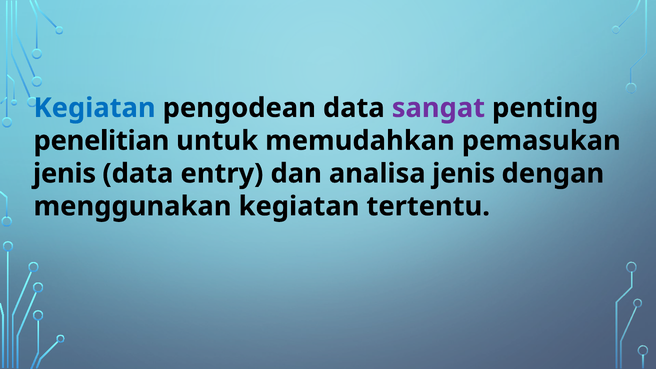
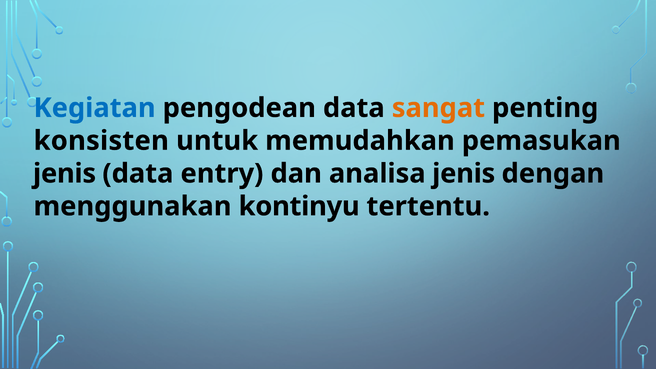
sangat colour: purple -> orange (438, 108)
penelitian: penelitian -> konsisten (101, 141)
menggunakan kegiatan: kegiatan -> kontinyu (299, 206)
